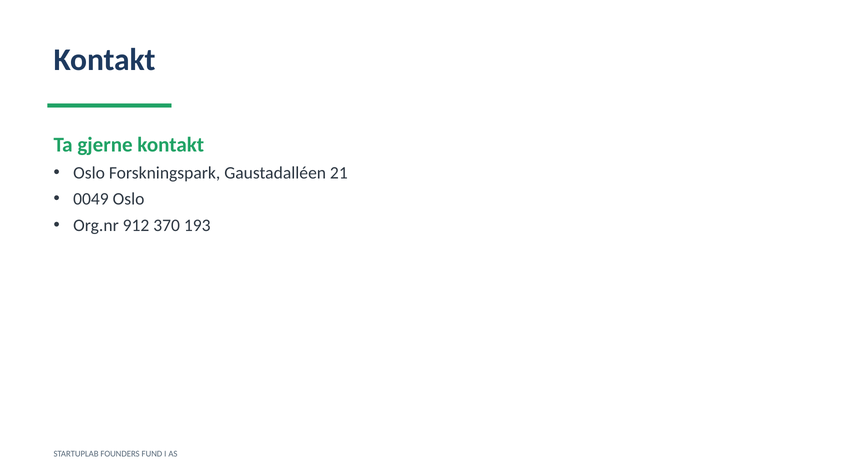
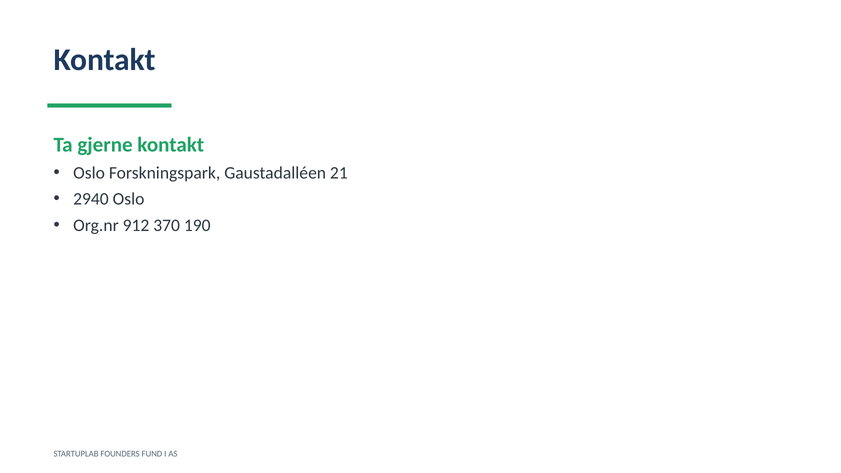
0049: 0049 -> 2940 (91, 199)
193: 193 -> 190 (197, 226)
